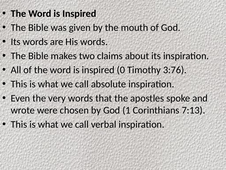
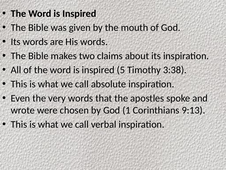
0: 0 -> 5 (121, 70)
3:76: 3:76 -> 3:38 (175, 70)
7:13: 7:13 -> 9:13 (193, 110)
